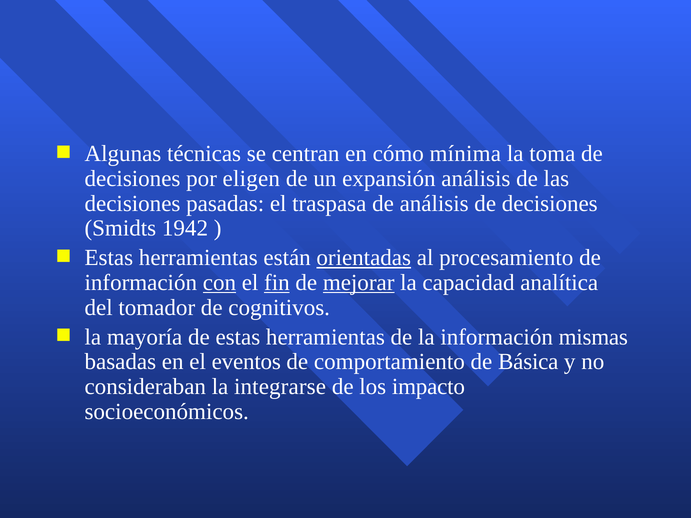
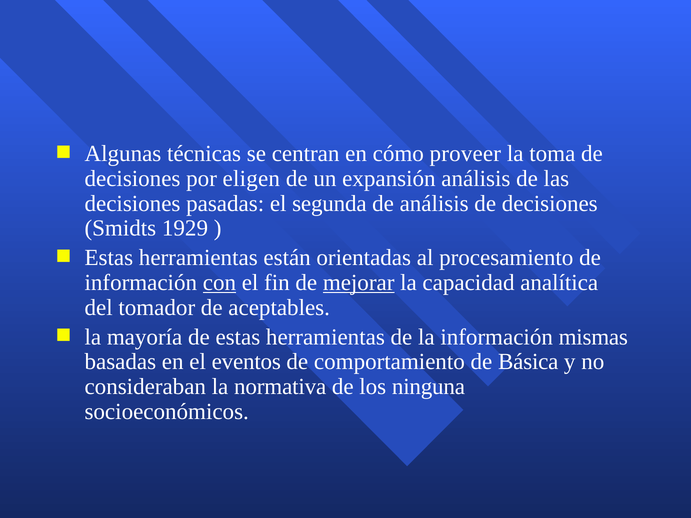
mínima: mínima -> proveer (465, 154)
traspasa: traspasa -> segunda (329, 204)
1942: 1942 -> 1929 (185, 228)
orientadas underline: present -> none (364, 258)
fin underline: present -> none (277, 283)
cognitivos: cognitivos -> aceptables (279, 308)
integrarse: integrarse -> normativa (280, 387)
impacto: impacto -> ninguna (428, 387)
